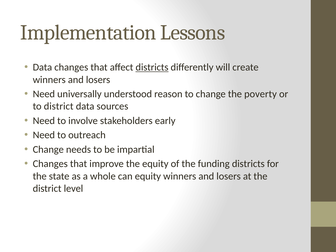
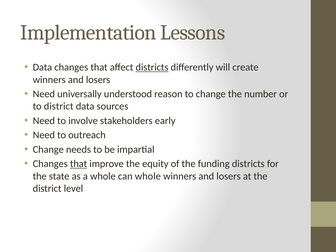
poverty: poverty -> number (261, 94)
that underline: none -> present (79, 164)
can equity: equity -> whole (148, 176)
